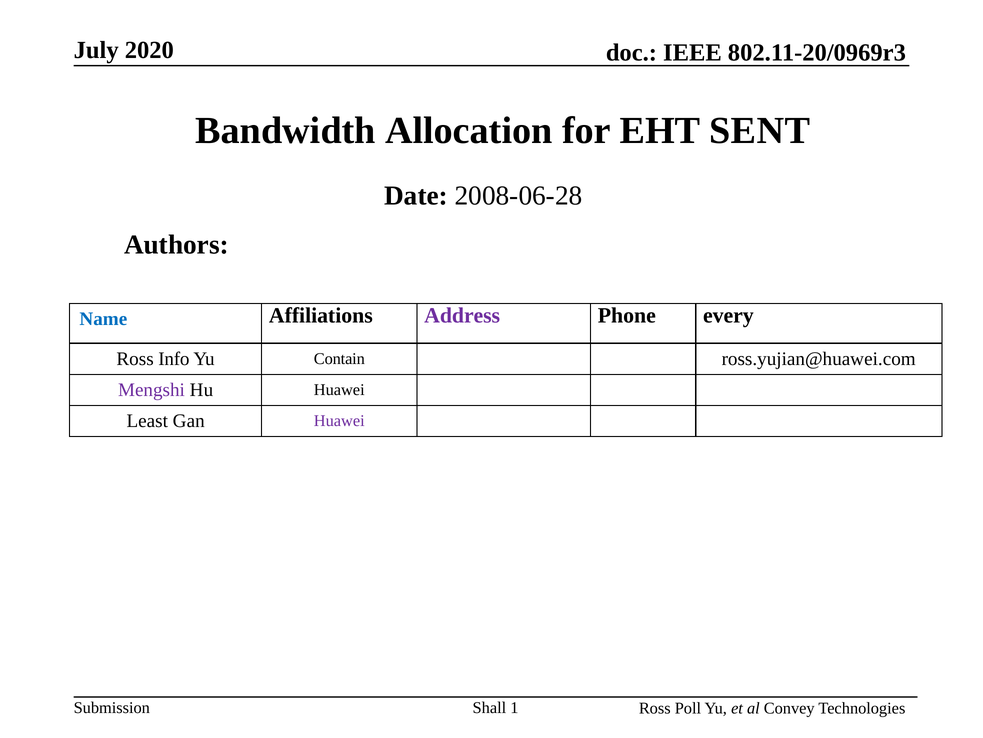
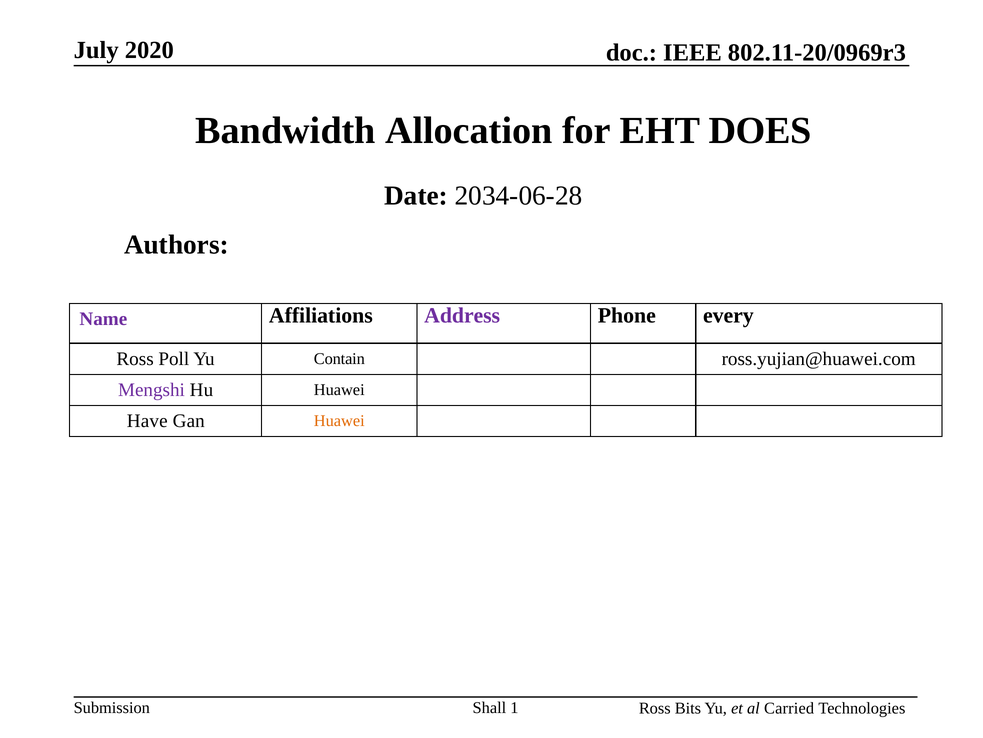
SENT: SENT -> DOES (760, 130)
2008-06-28: 2008-06-28 -> 2034-06-28 (519, 195)
Name colour: blue -> purple (103, 319)
Info: Info -> Poll (174, 359)
Least: Least -> Have (147, 421)
Huawei colour: purple -> orange (339, 421)
Poll: Poll -> Bits (688, 707)
Convey: Convey -> Carried (789, 707)
